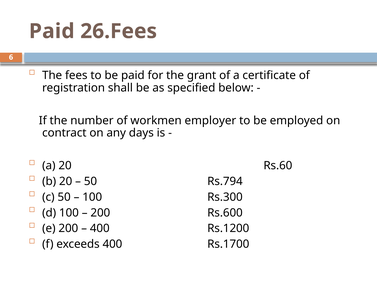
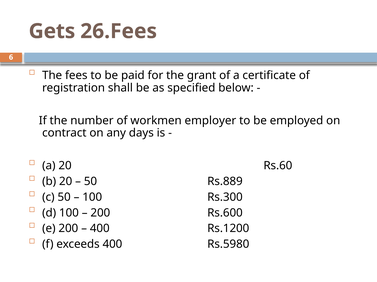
Paid: Paid -> Gets (52, 31)
Rs.794: Rs.794 -> Rs.889 (225, 182)
Rs.1700: Rs.1700 -> Rs.5980 (228, 245)
